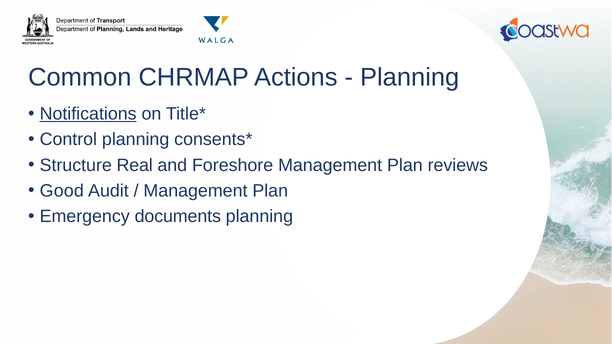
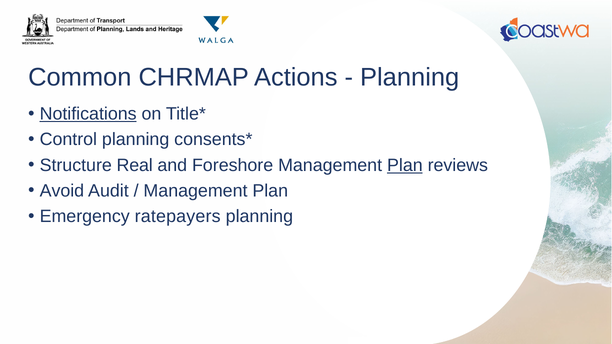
Plan underline: none -> present (405, 165)
Good: Good -> Avoid (62, 191)
documents: documents -> ratepayers (178, 217)
